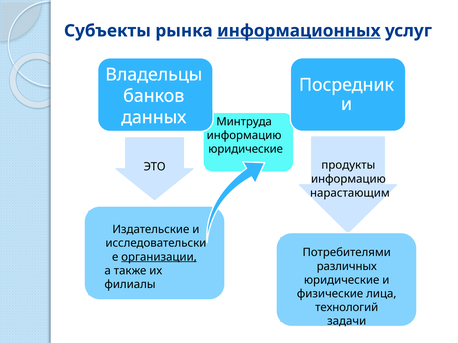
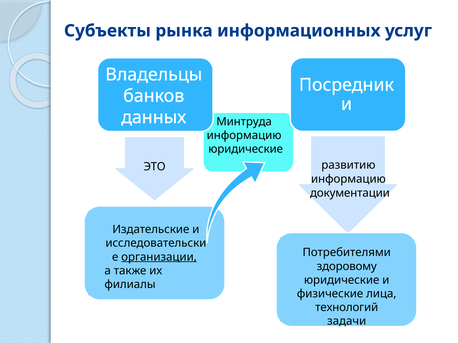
информационных underline: present -> none (299, 31)
продукты: продукты -> развитию (348, 165)
нарастающим: нарастающим -> документации (350, 193)
различных: различных -> здоровому (347, 267)
